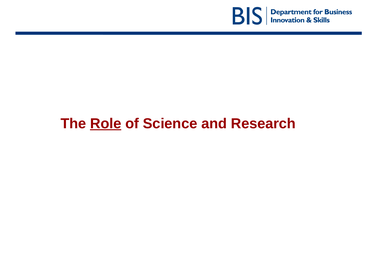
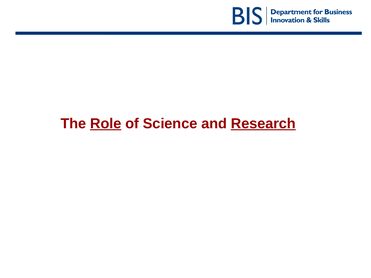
Research underline: none -> present (263, 124)
